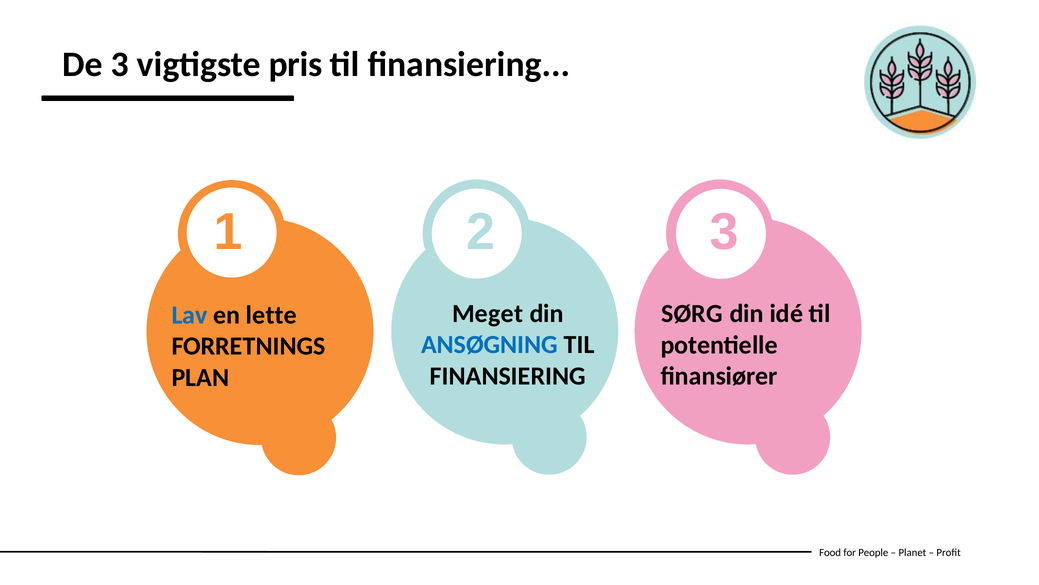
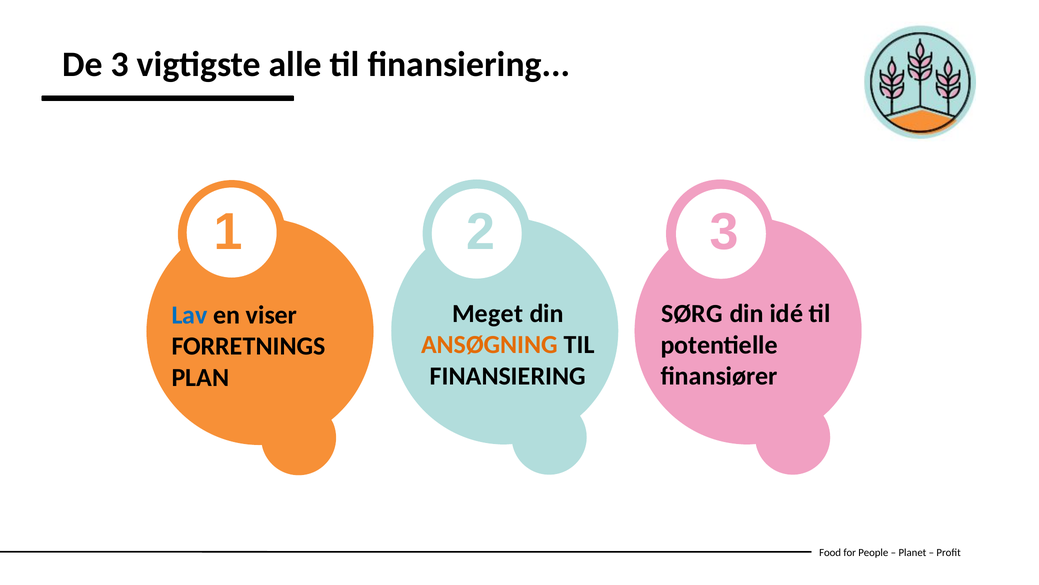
pris: pris -> alle (295, 64)
lette: lette -> viser (271, 315)
ANSØGNING colour: blue -> orange (489, 345)
